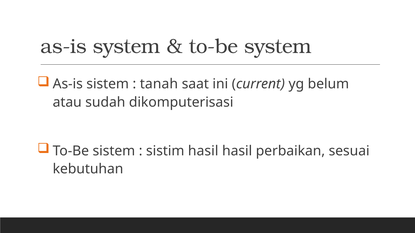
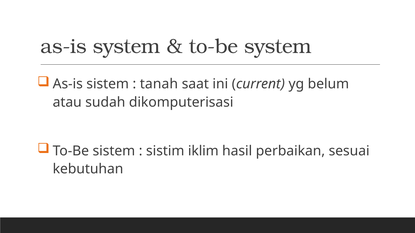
sistim hasil: hasil -> iklim (203, 151)
